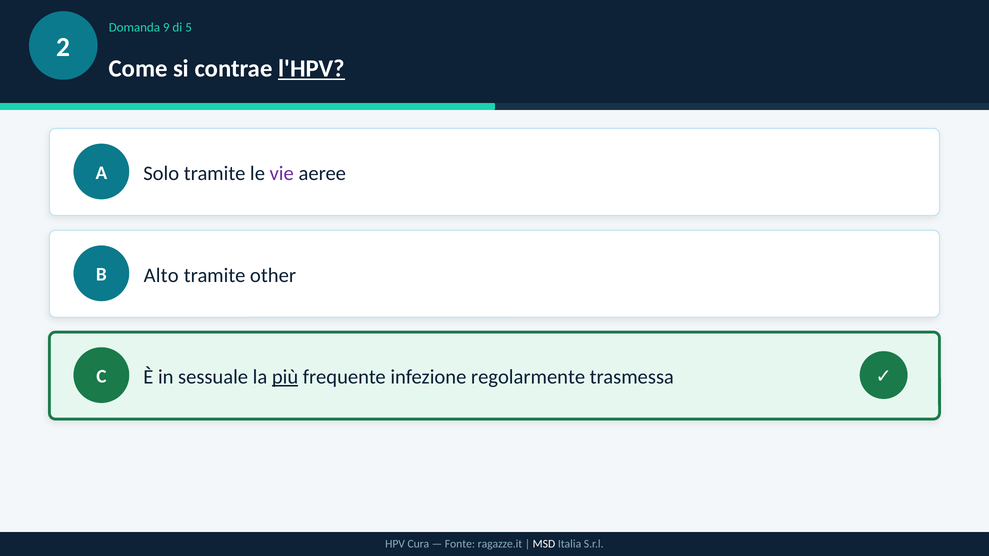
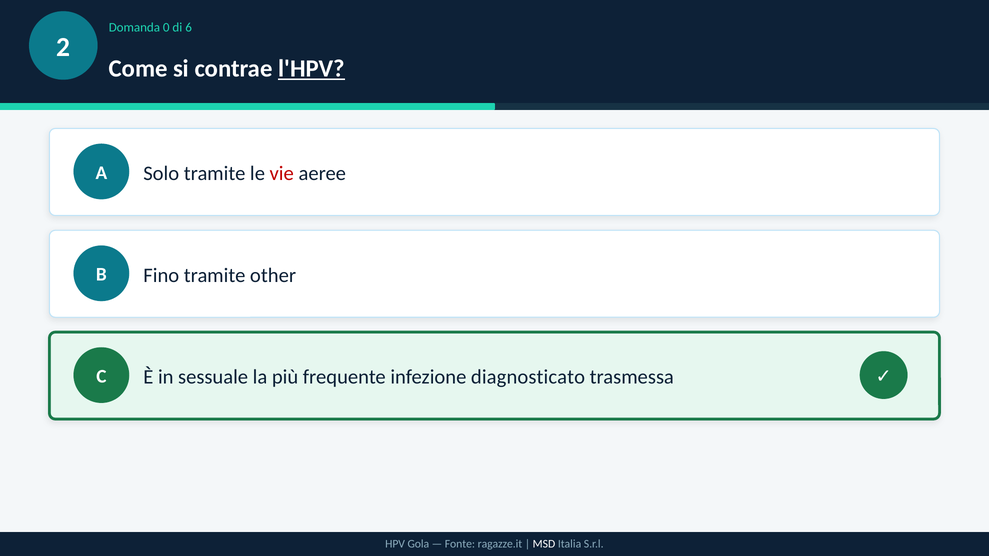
9: 9 -> 0 (166, 28)
5: 5 -> 6 (189, 28)
vie colour: purple -> red (282, 174)
Alto: Alto -> Fino (161, 275)
più underline: present -> none (285, 377)
regolarmente: regolarmente -> diagnosticato (528, 377)
Cura: Cura -> Gola (418, 544)
